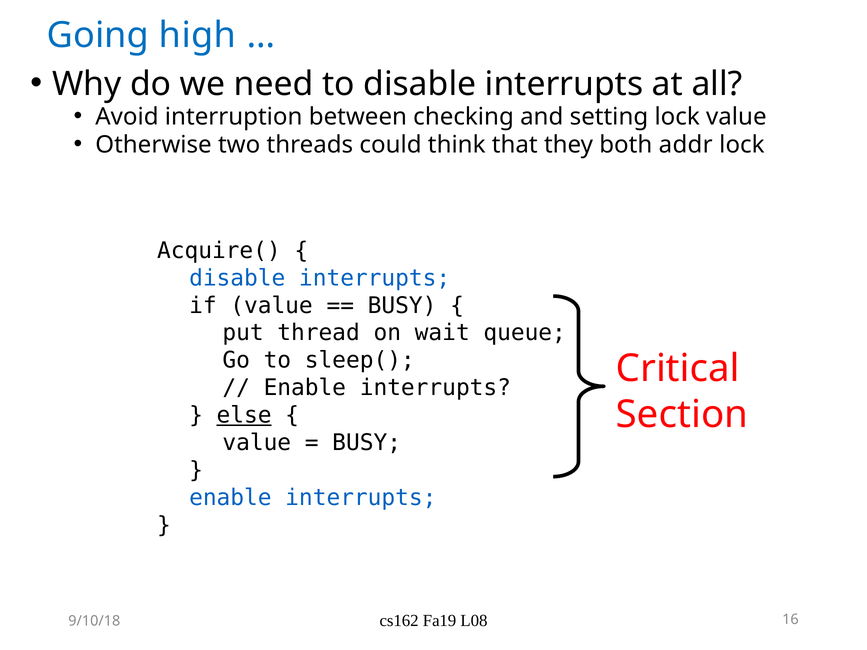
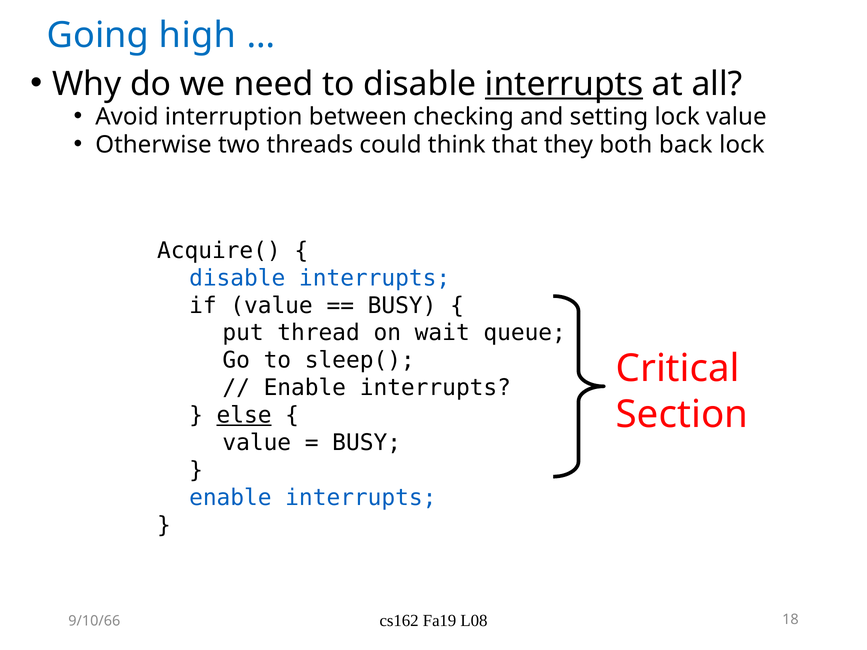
interrupts underline: none -> present (564, 84)
addr: addr -> back (686, 145)
16: 16 -> 18 (790, 620)
9/10/18: 9/10/18 -> 9/10/66 (94, 621)
